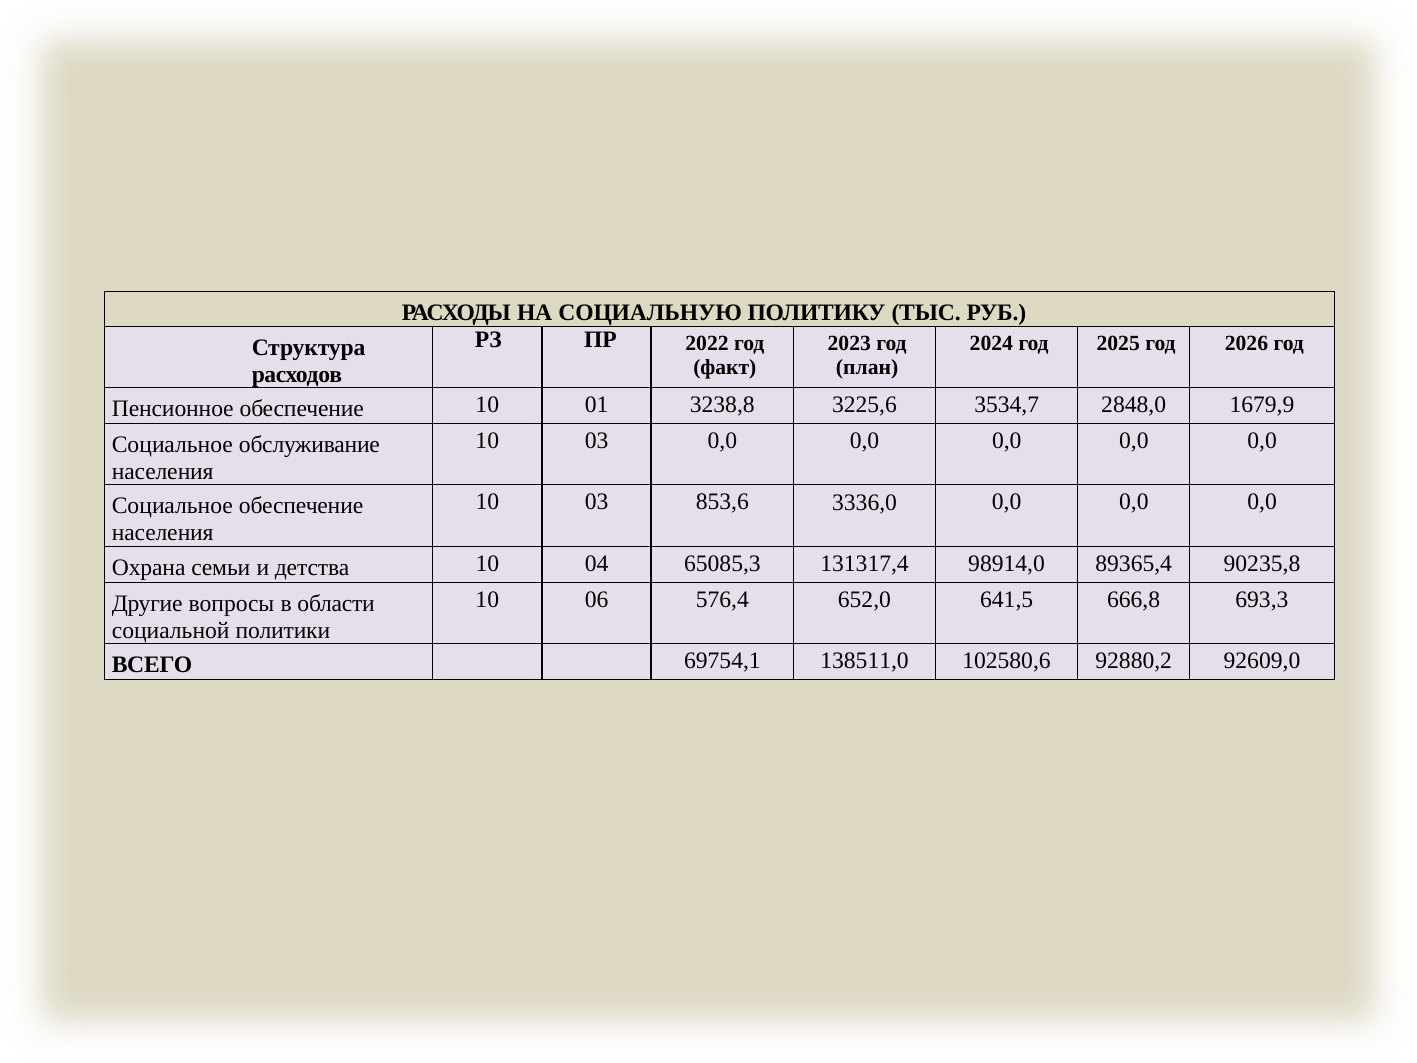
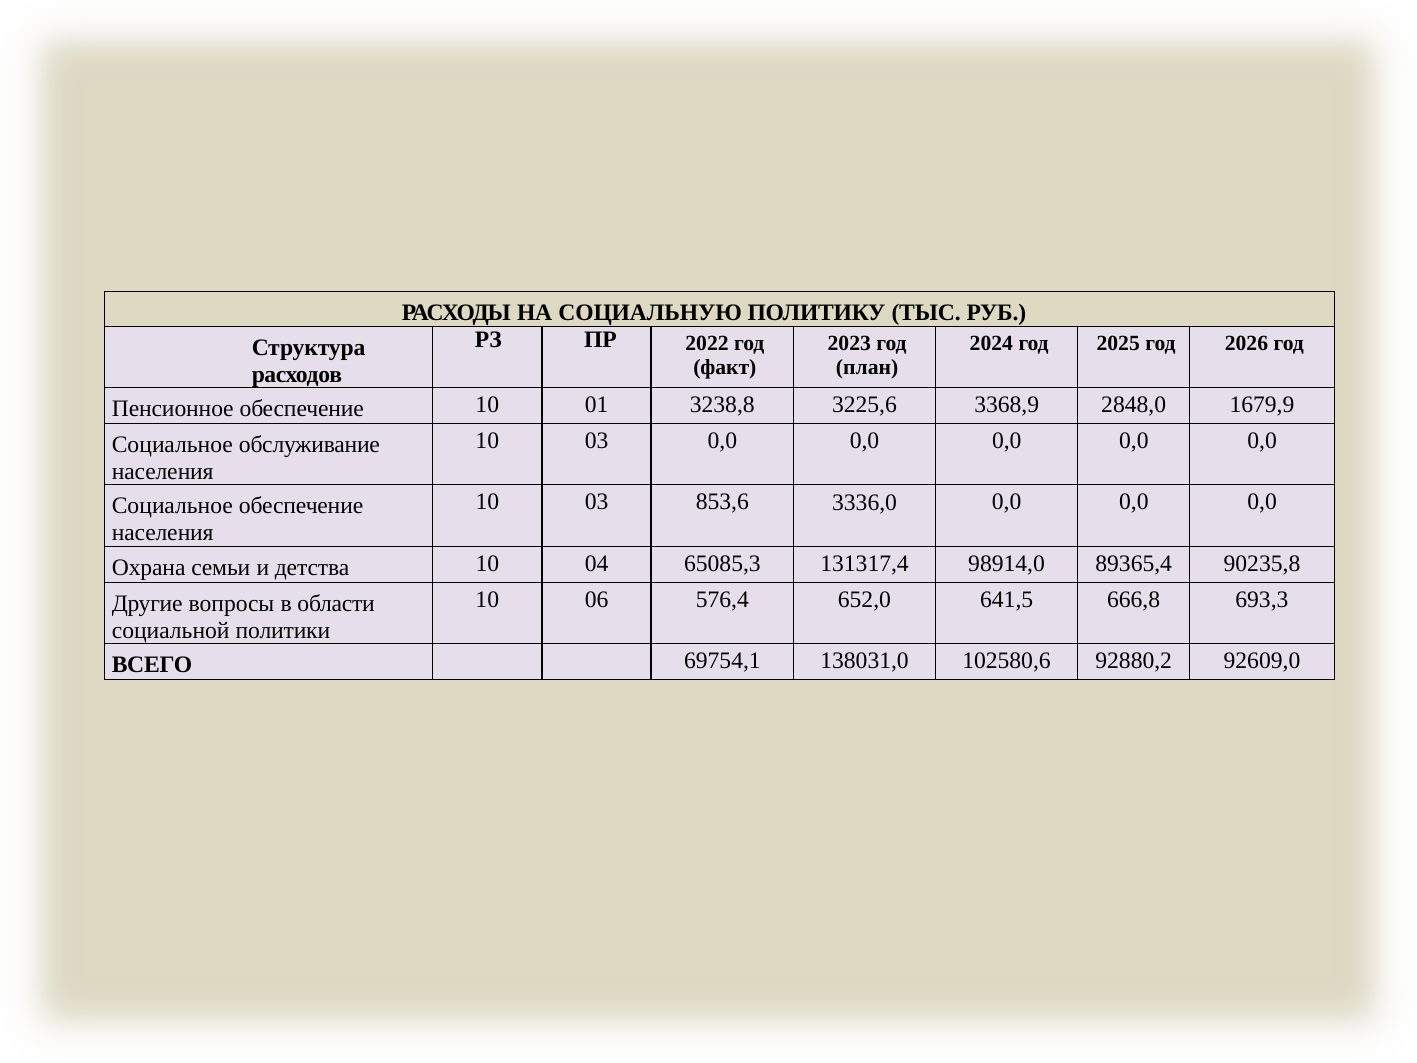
3534,7: 3534,7 -> 3368,9 (1007, 405)
138511,0: 138511,0 -> 138031,0 (865, 661)
